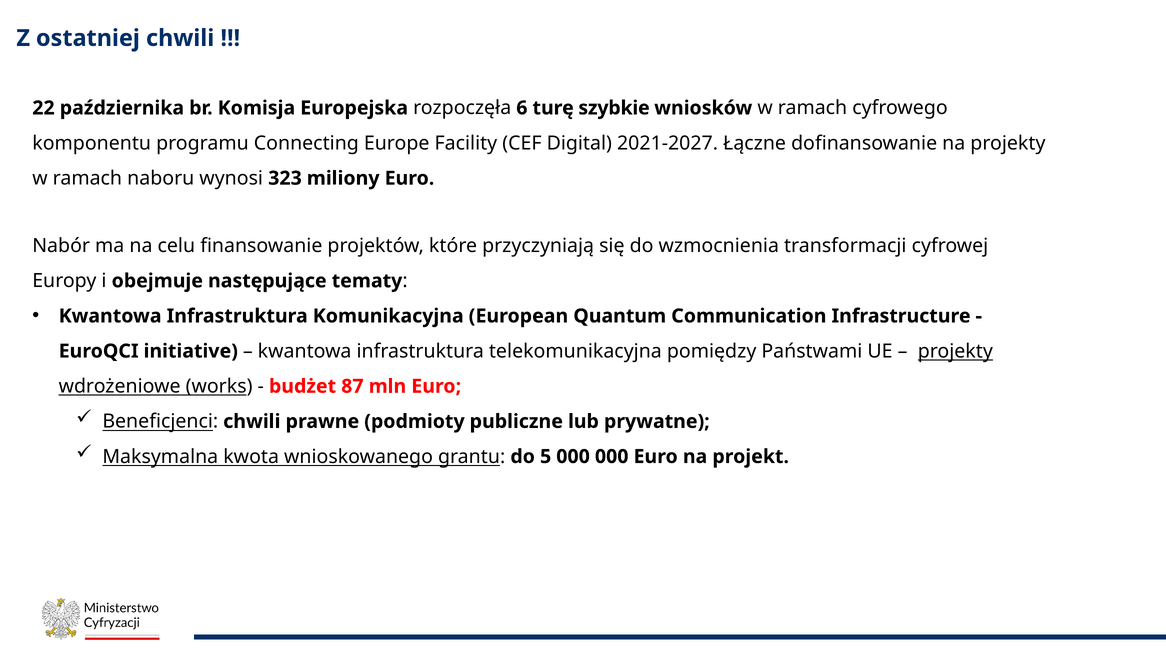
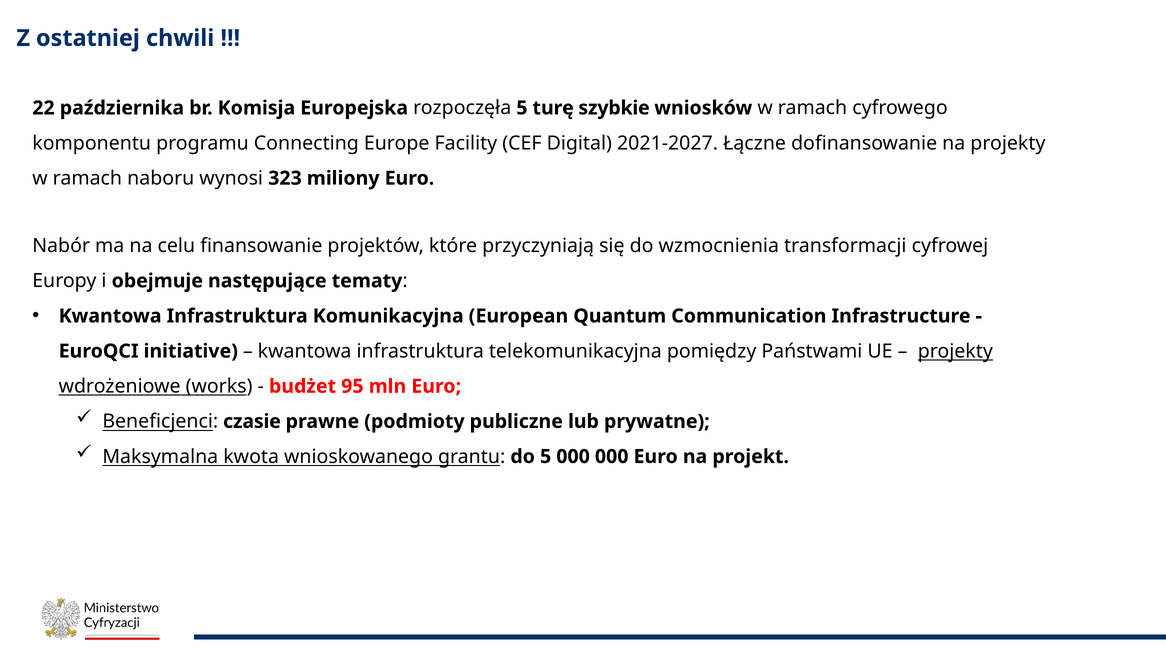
rozpoczęła 6: 6 -> 5 (522, 108)
87: 87 -> 95 (352, 386)
Beneficjenci chwili: chwili -> czasie (252, 421)
